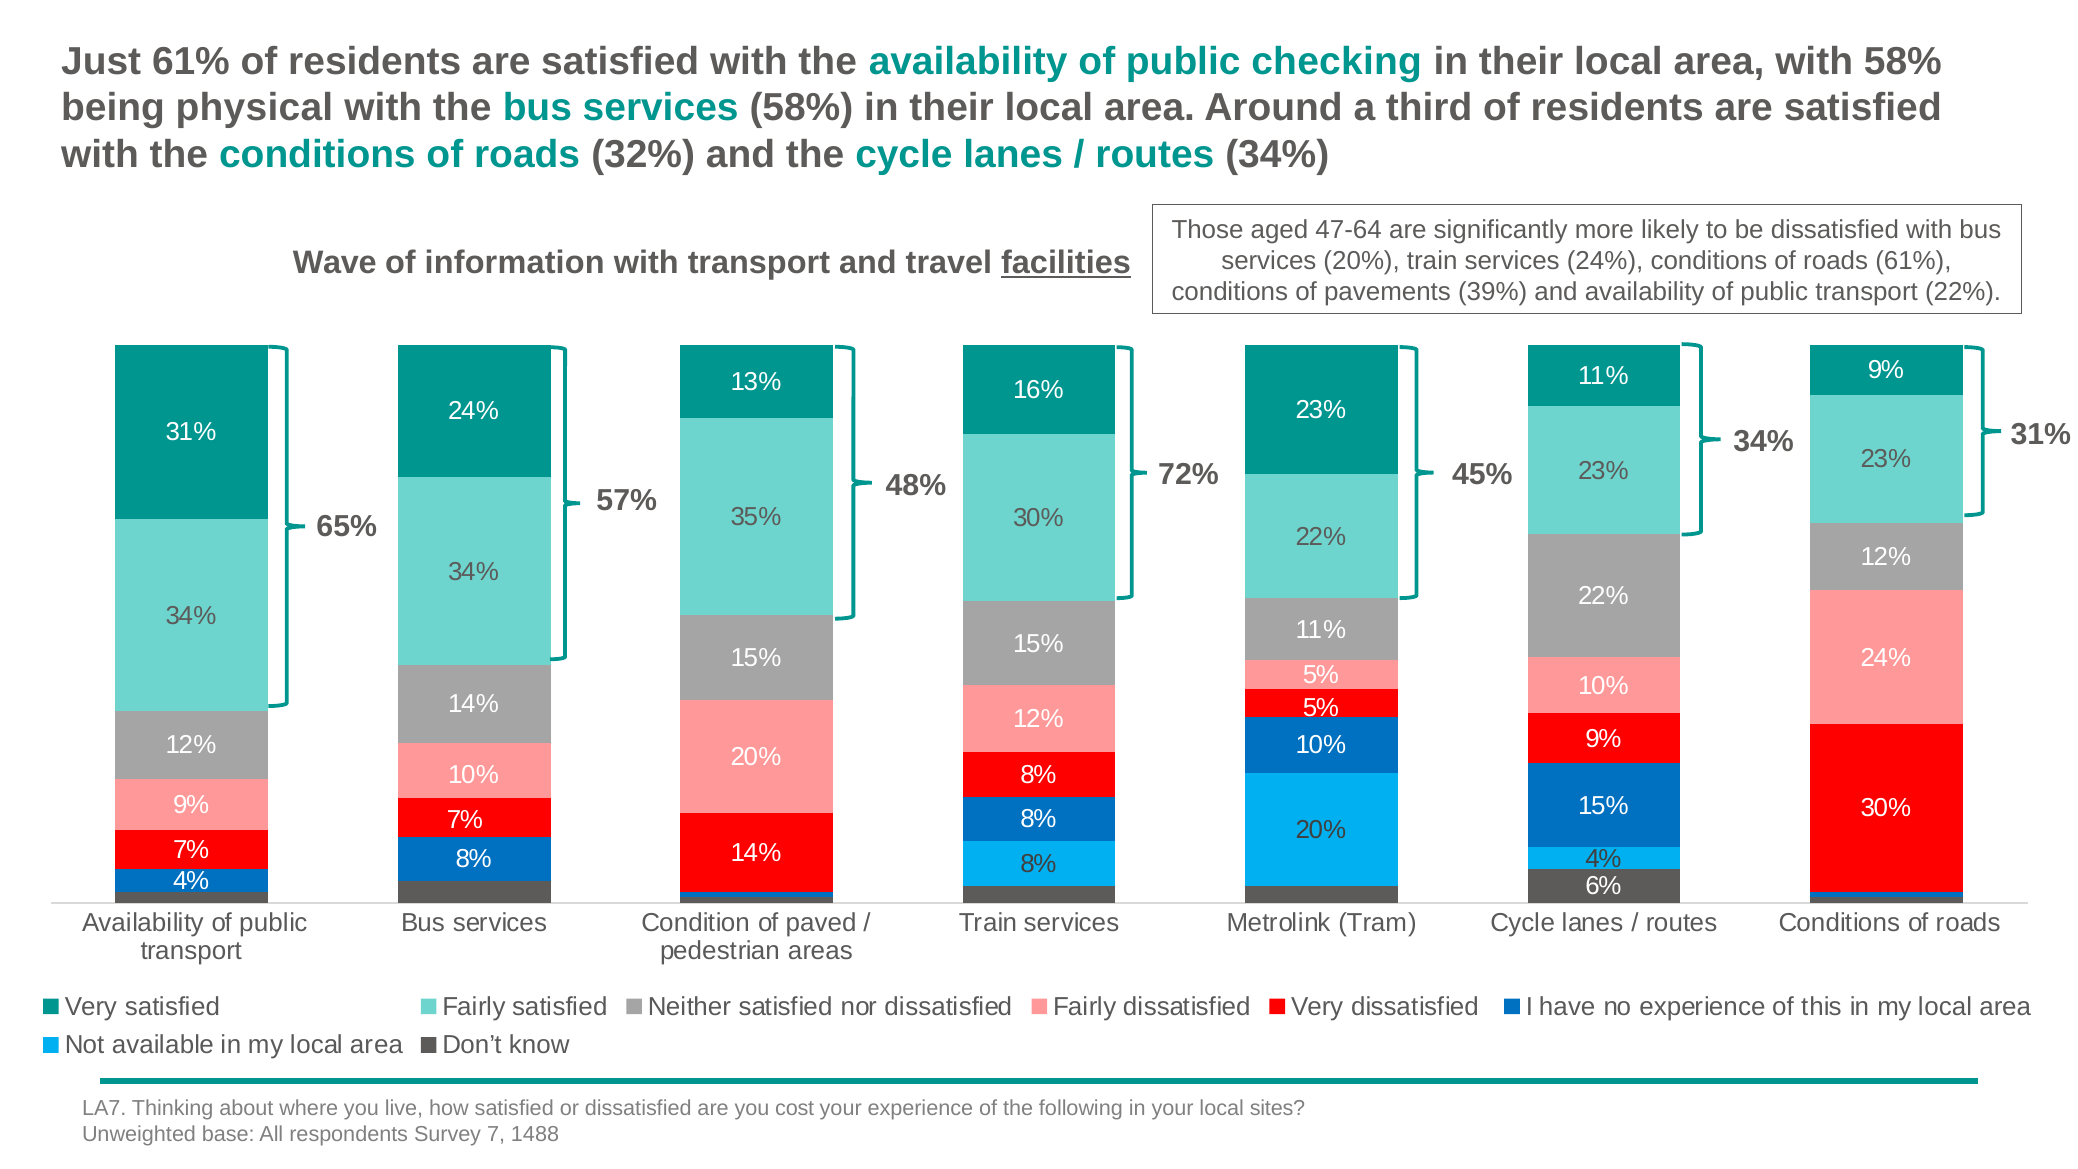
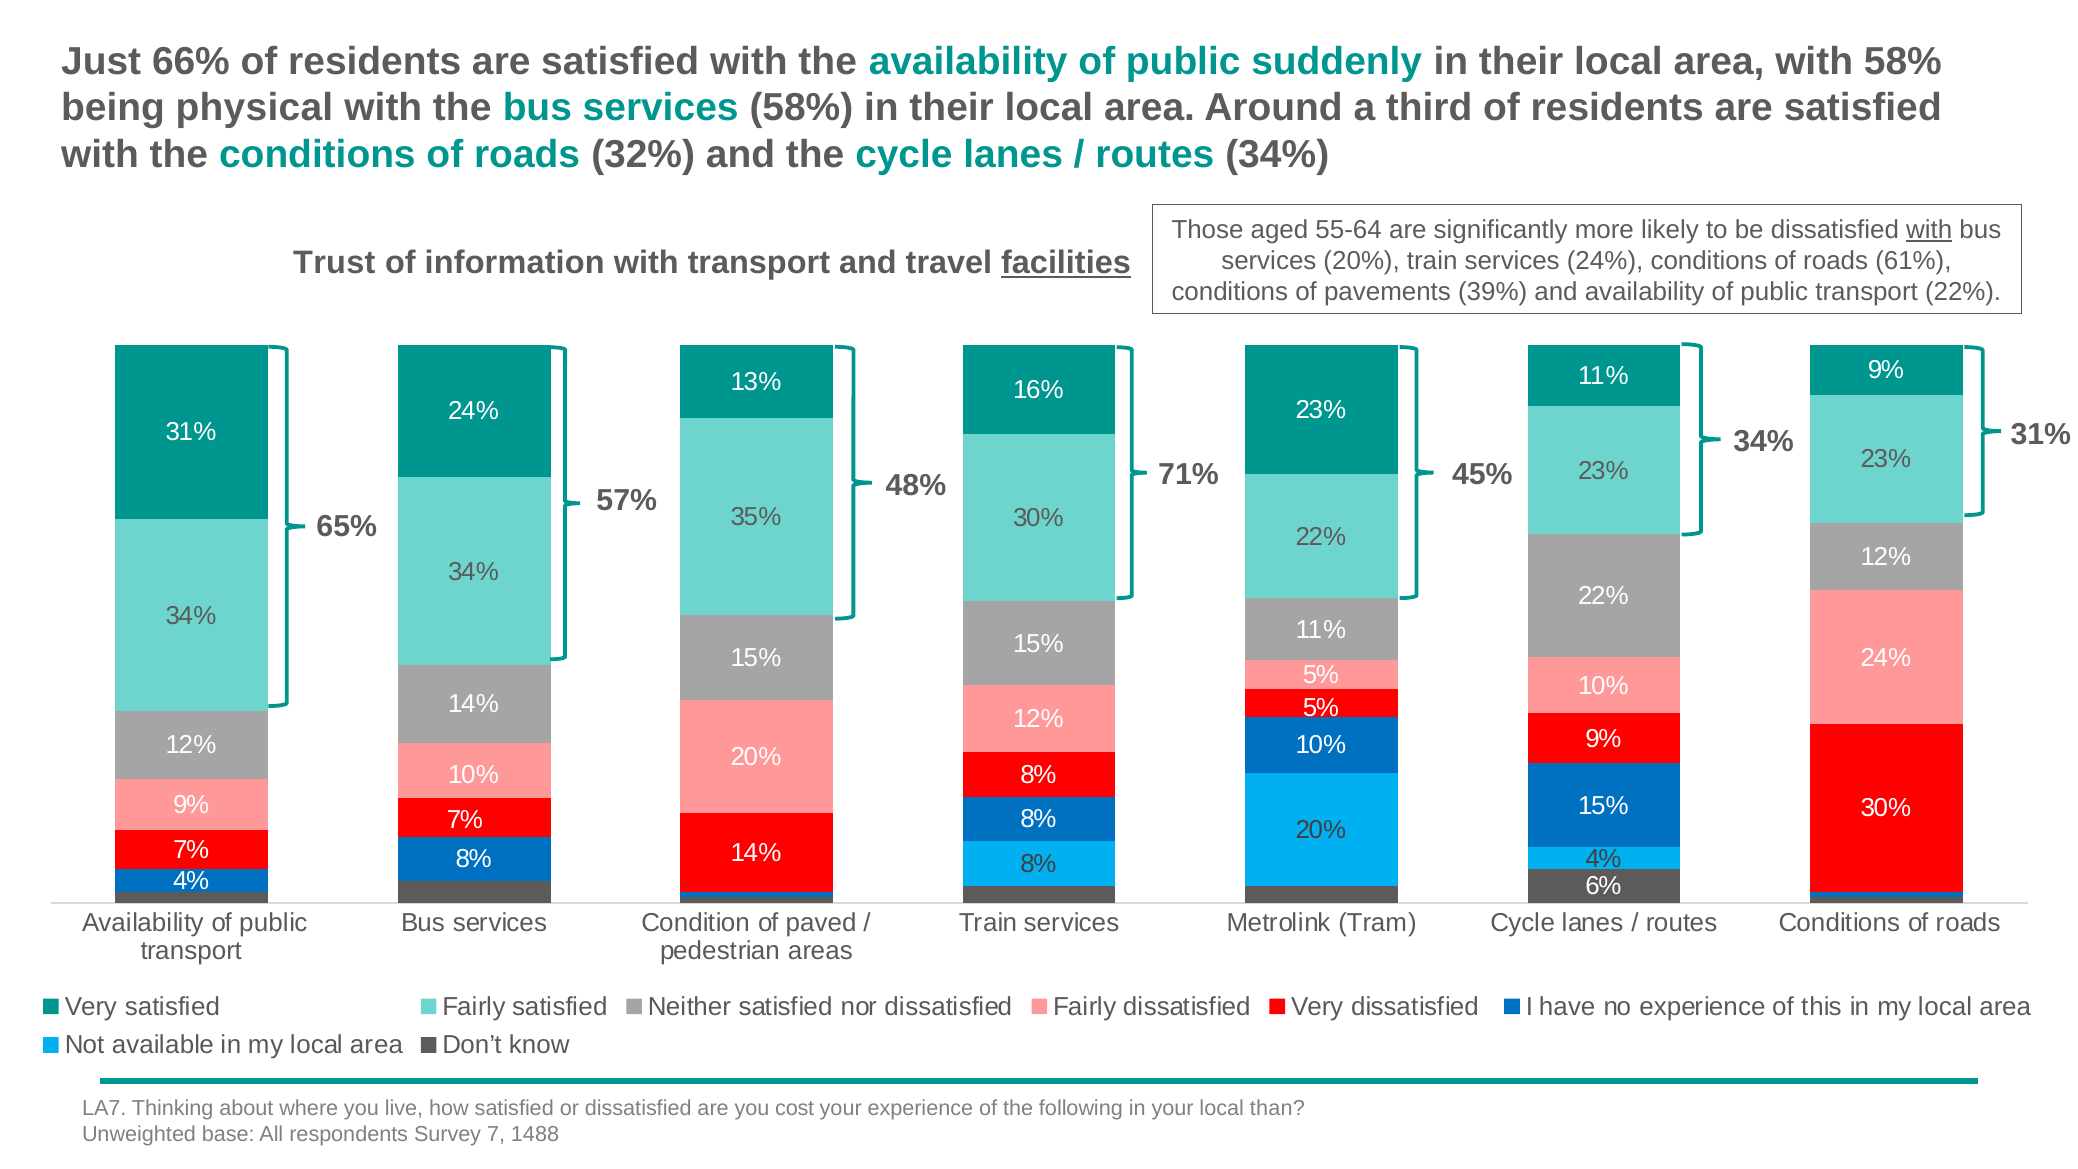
Just 61%: 61% -> 66% (191, 61)
checking: checking -> suddenly (1337, 61)
47-64: 47-64 -> 55-64 (1349, 230)
with underline: none -> present (1929, 230)
Wave: Wave -> Trust (334, 263)
72%: 72% -> 71% (1189, 474)
sites: sites -> than (1277, 1108)
